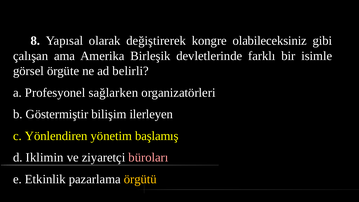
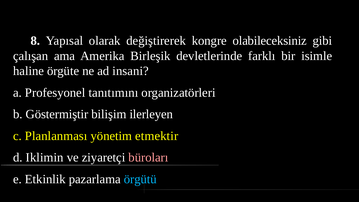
görsel: görsel -> haline (29, 71)
belirli: belirli -> insani (131, 71)
sağlarken: sağlarken -> tanıtımını (113, 93)
Yönlendiren: Yönlendiren -> Planlanması (56, 136)
başlamış: başlamış -> etmektir (157, 136)
örgütü colour: yellow -> light blue (140, 179)
